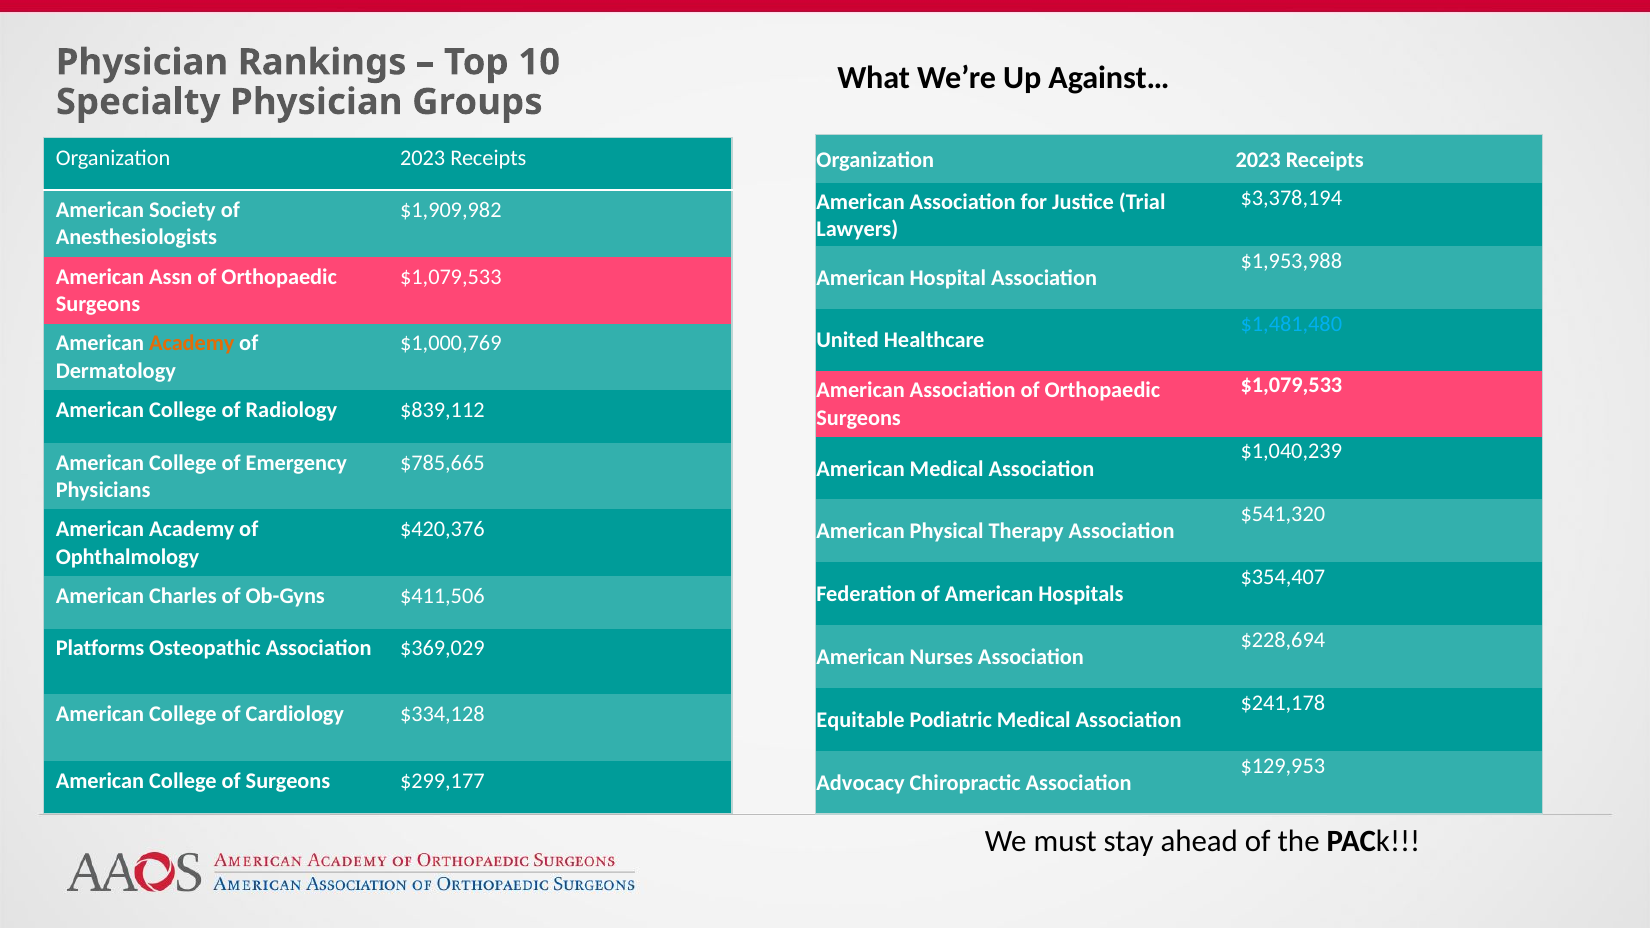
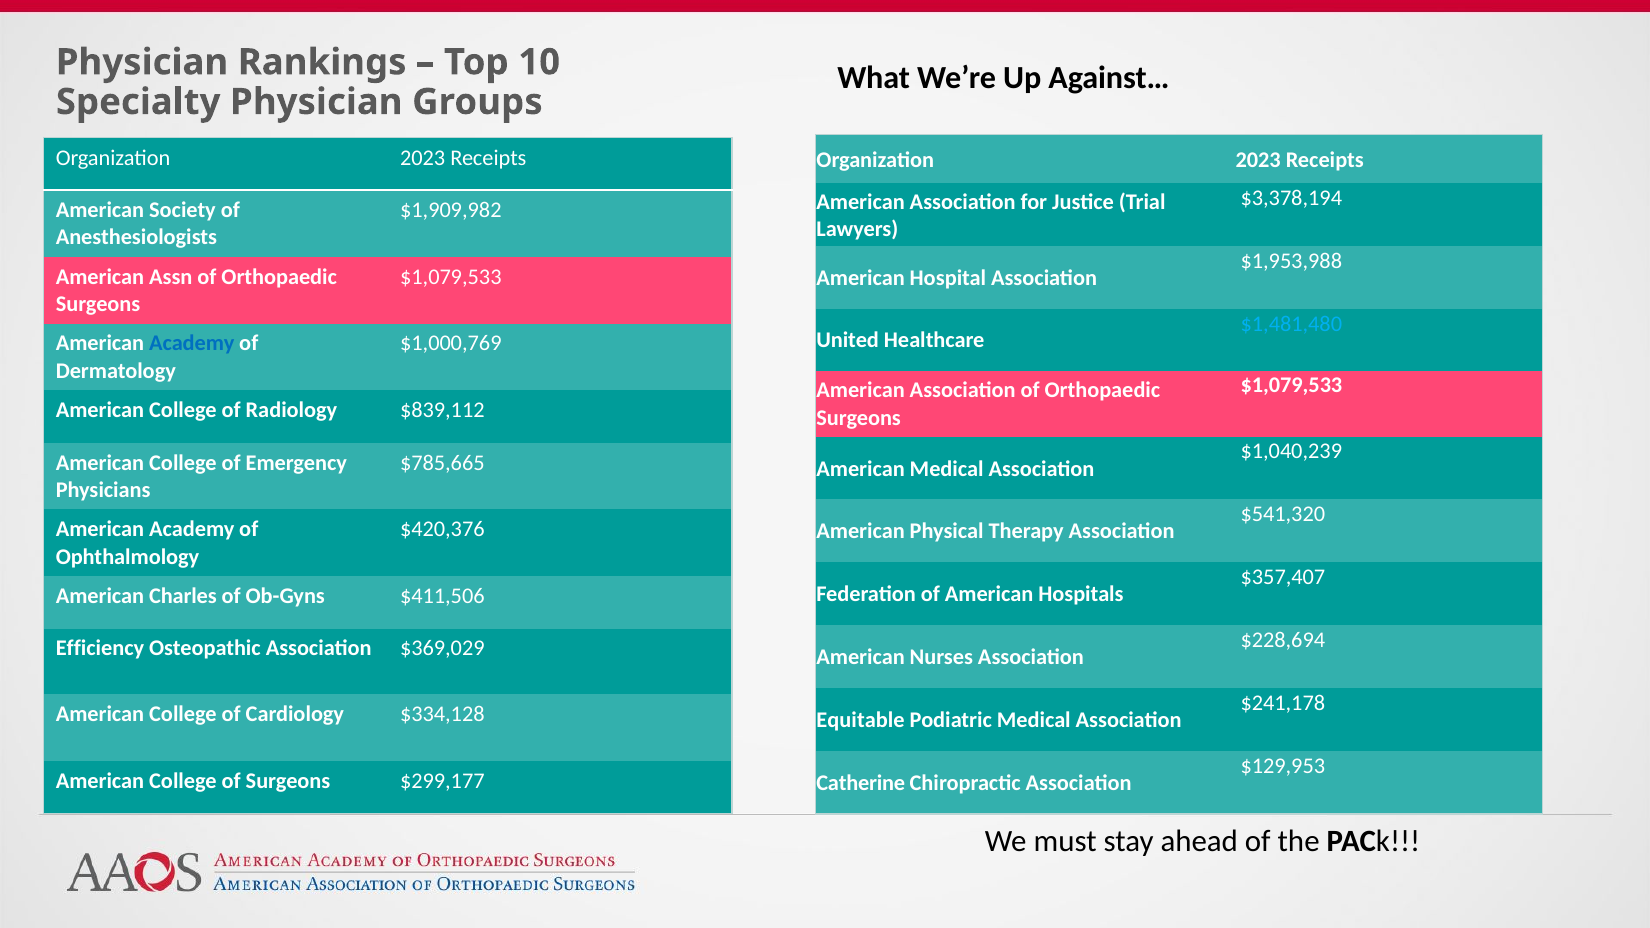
Academy colour: orange -> blue (192, 344)
$354,407: $354,407 -> $357,407 (1283, 577)
Platforms: Platforms -> Efficiency (100, 649)
Advocacy: Advocacy -> Catherine (861, 783)
